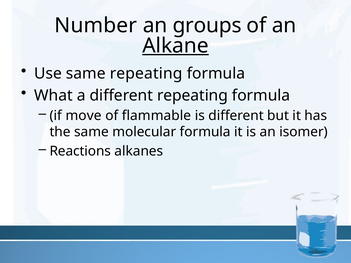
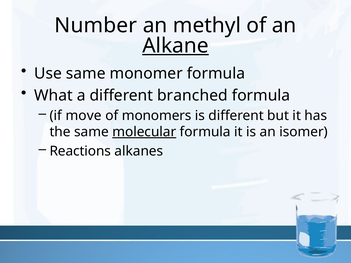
groups: groups -> methyl (207, 26)
same repeating: repeating -> monomer (146, 74)
different repeating: repeating -> branched (192, 95)
flammable: flammable -> monomers (157, 116)
molecular underline: none -> present (144, 132)
